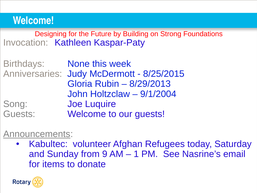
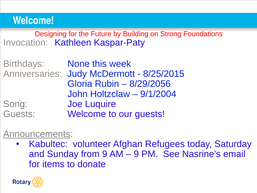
8/29/2013: 8/29/2013 -> 8/29/2056 (150, 84)
1: 1 -> 9 (136, 154)
